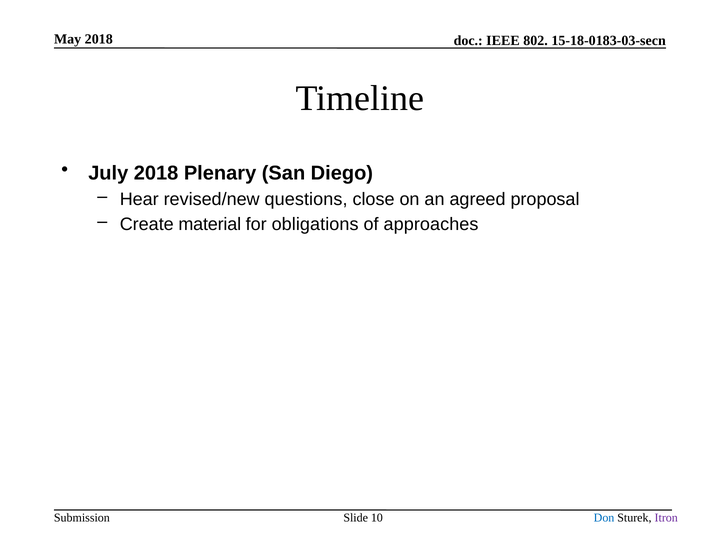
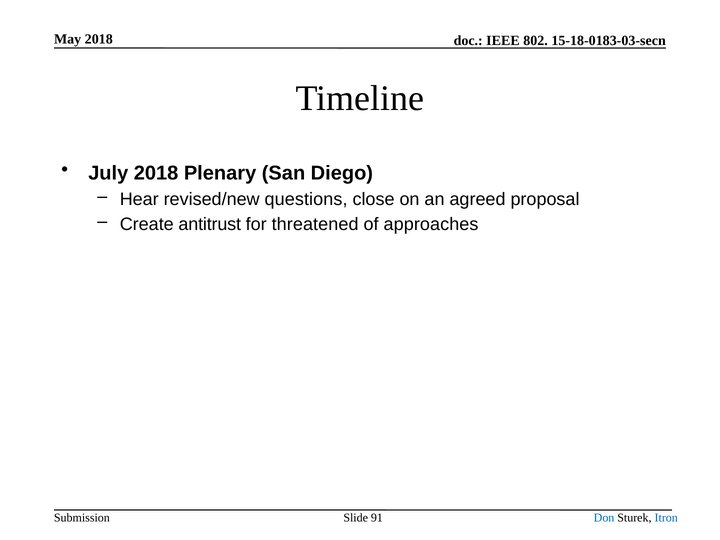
material: material -> antitrust (210, 224)
obligations: obligations -> threatened (315, 224)
10: 10 -> 91 (377, 518)
Itron colour: purple -> blue (666, 518)
